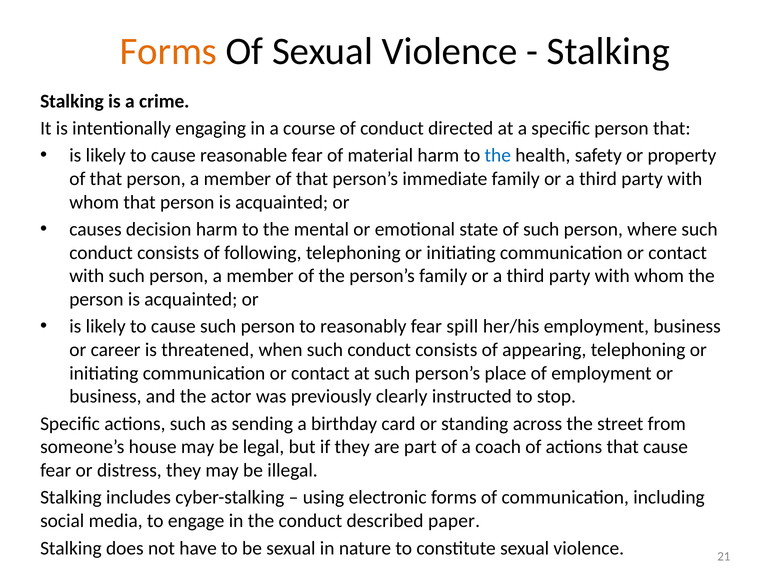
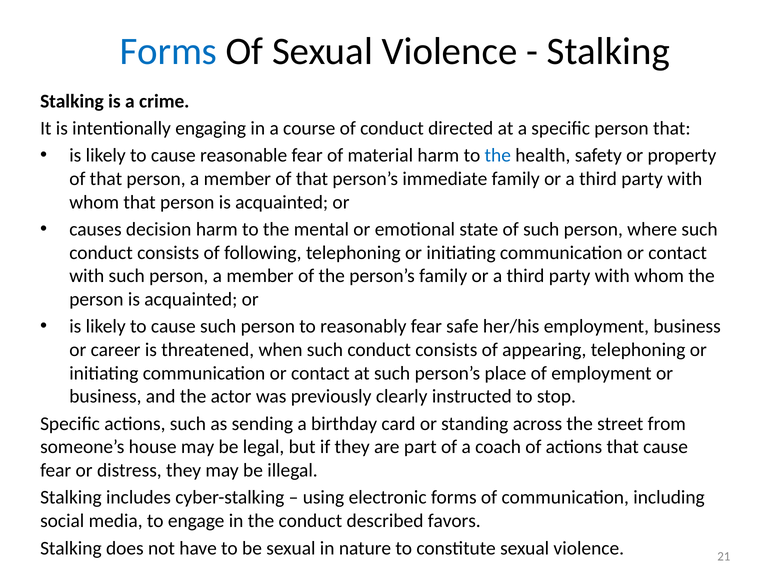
Forms colour: orange -> blue (168, 51)
spill: spill -> safe (462, 326)
paper: paper -> favors (454, 521)
